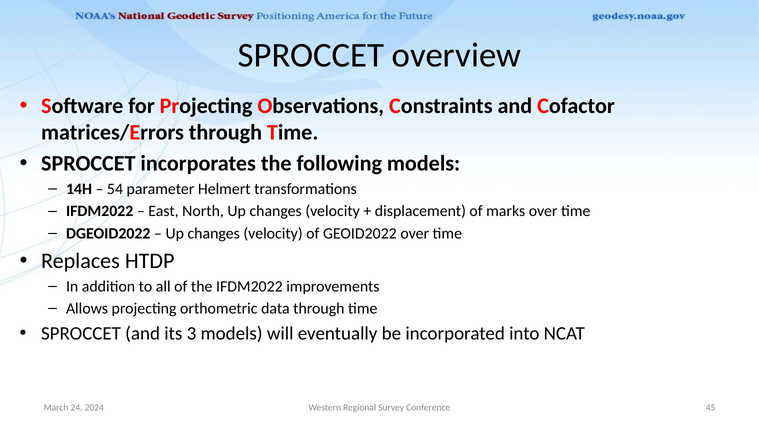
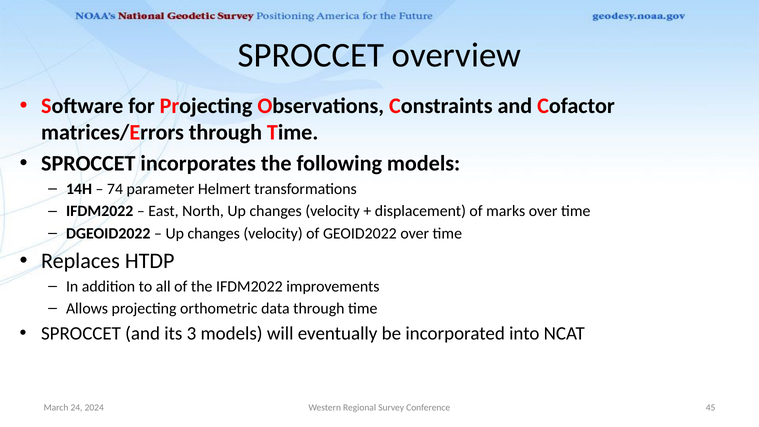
54: 54 -> 74 (115, 189)
